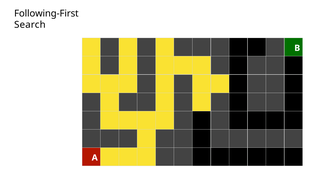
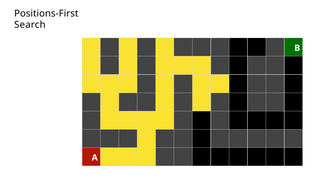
Following-First: Following-First -> Positions-First (46, 13)
